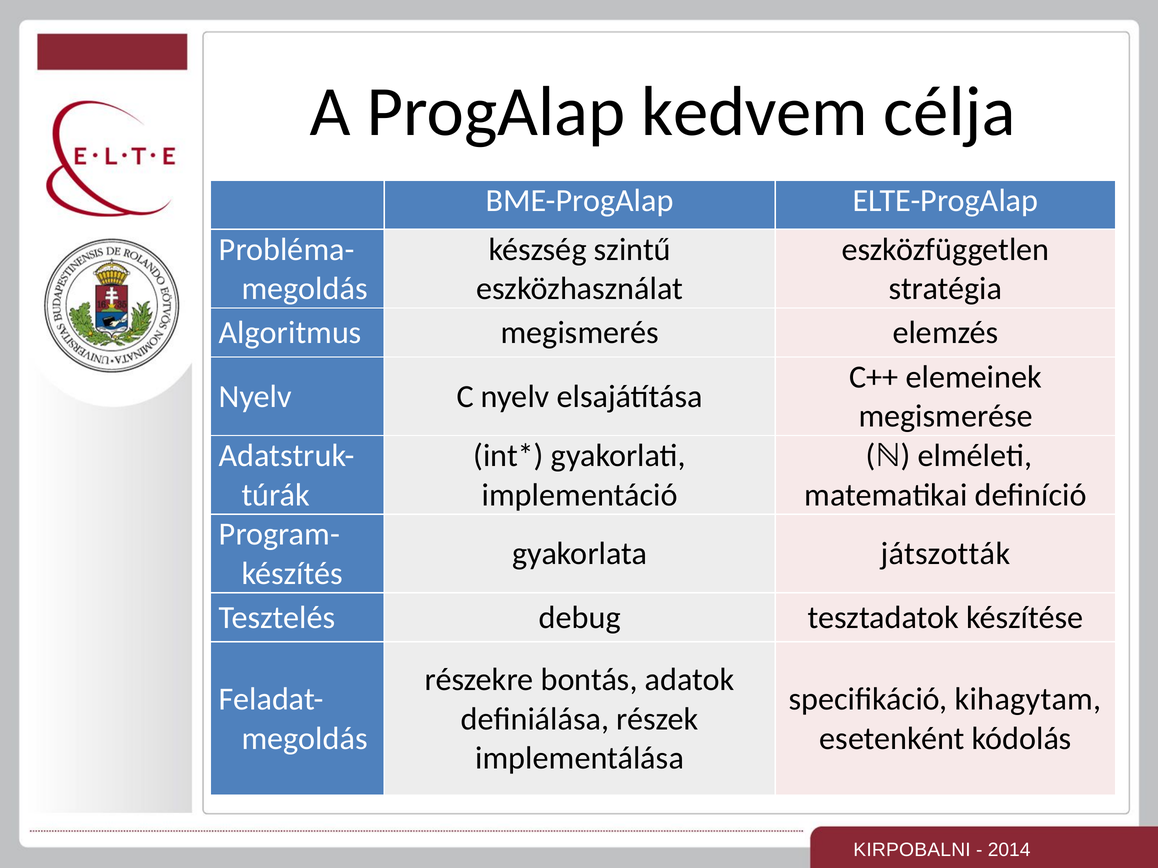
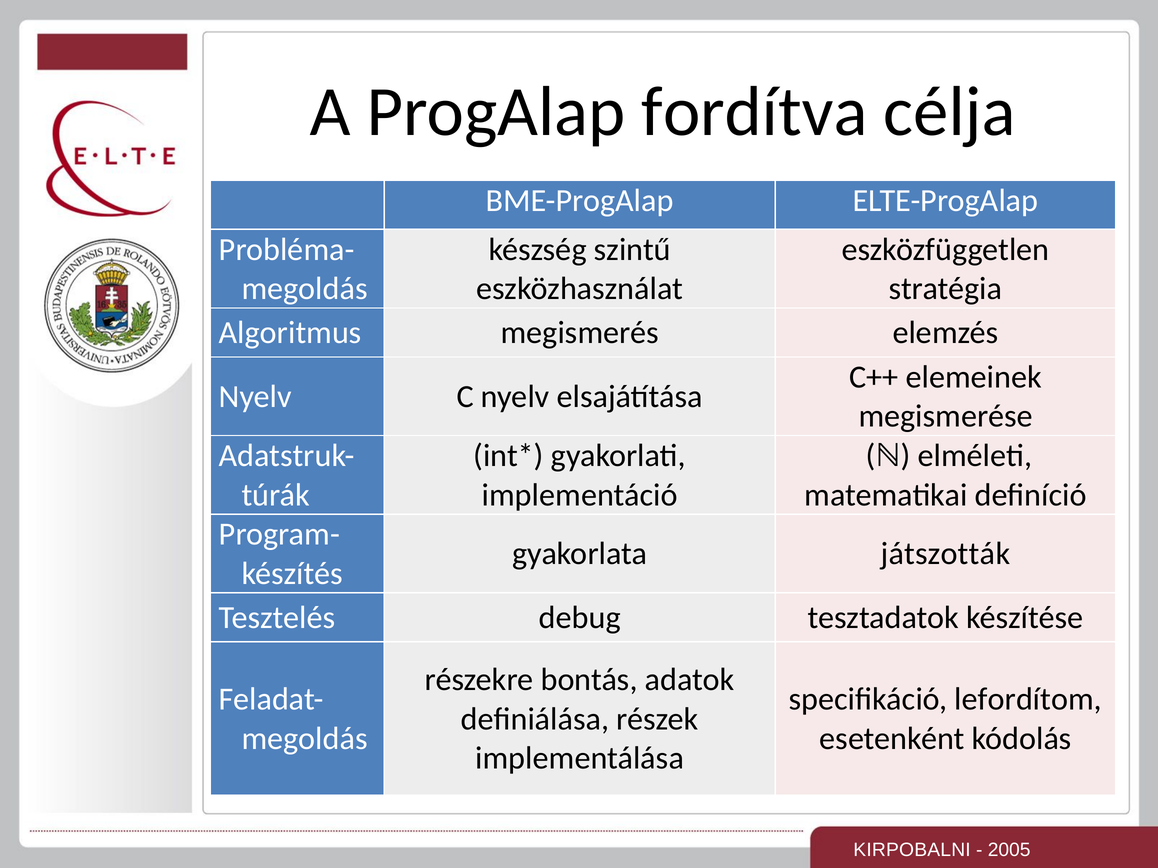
kedvem: kedvem -> fordítva (754, 112)
kihagytam: kihagytam -> lefordítom (1028, 700)
2014: 2014 -> 2005 (1009, 850)
